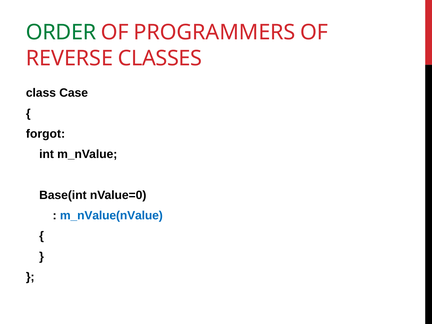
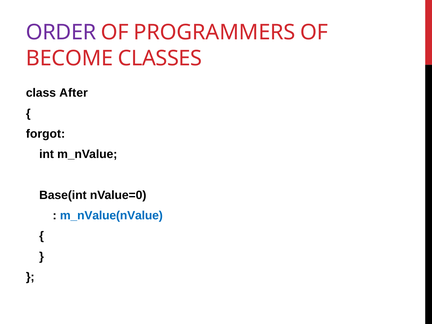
ORDER colour: green -> purple (61, 32)
REVERSE: REVERSE -> BECOME (70, 58)
Case: Case -> After (74, 93)
